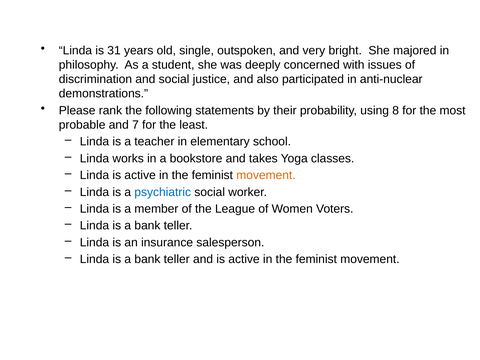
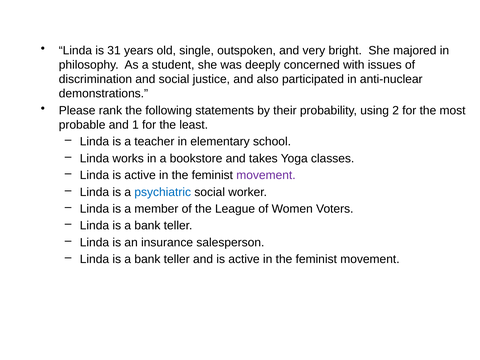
8: 8 -> 2 (396, 110)
7: 7 -> 1 (135, 125)
movement colour: orange -> purple (266, 175)
